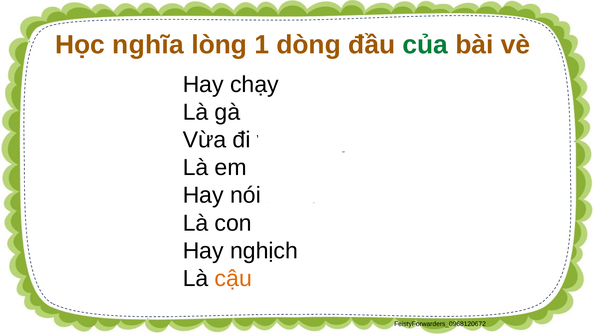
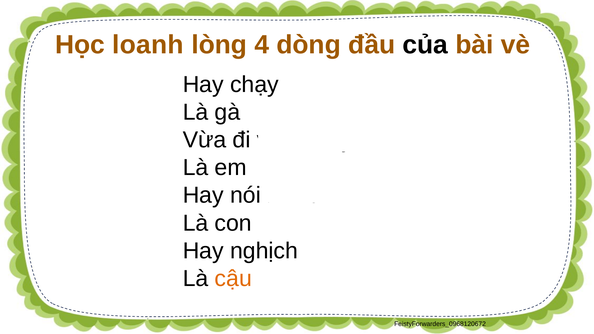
nghĩa: nghĩa -> loanh (148, 45)
1: 1 -> 4 (262, 45)
của colour: green -> black (425, 45)
